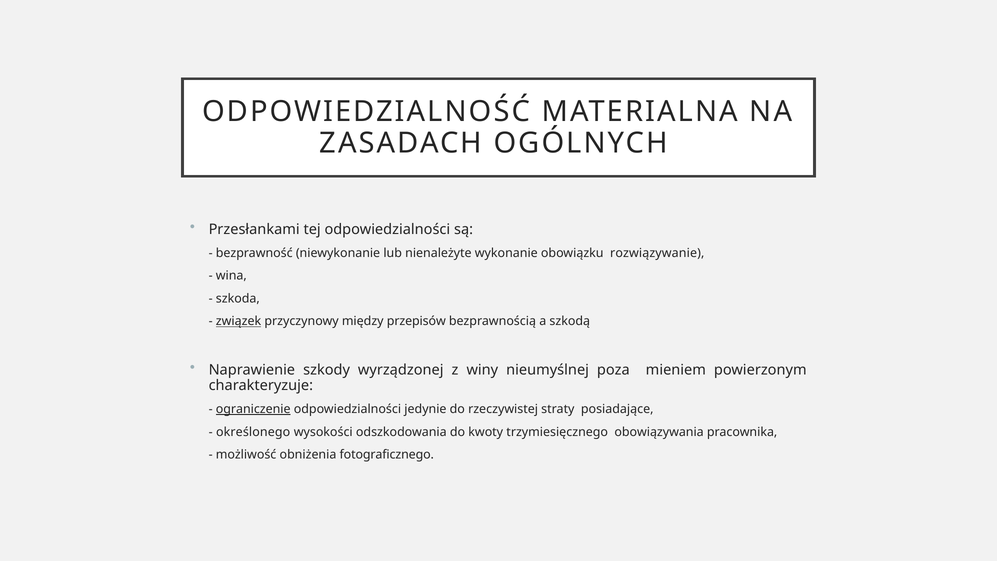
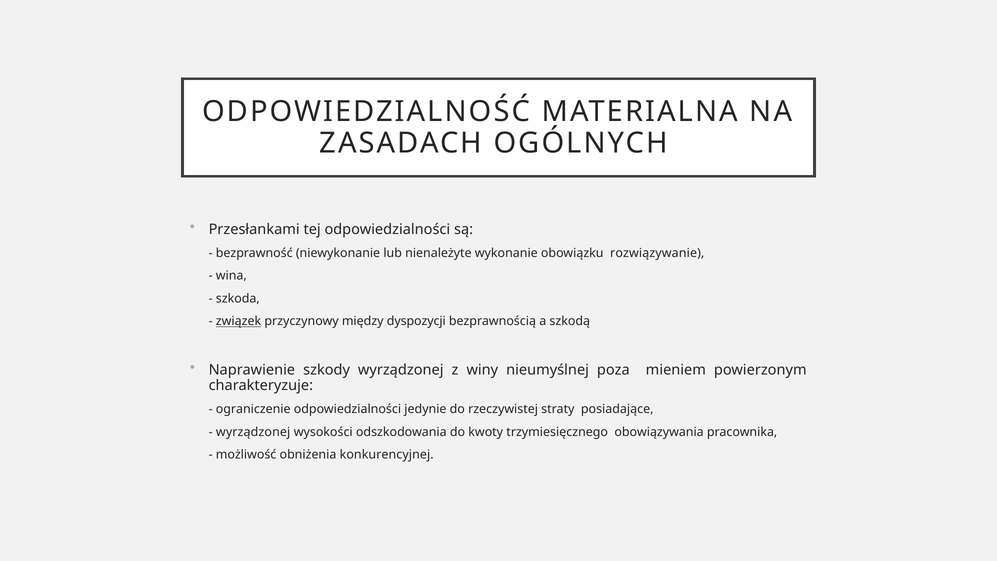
przepisów: przepisów -> dyspozycji (416, 321)
ograniczenie underline: present -> none (253, 409)
określonego: określonego -> wyrządzonej (253, 432)
fotograficznego: fotograficznego -> konkurencyjnej (387, 455)
